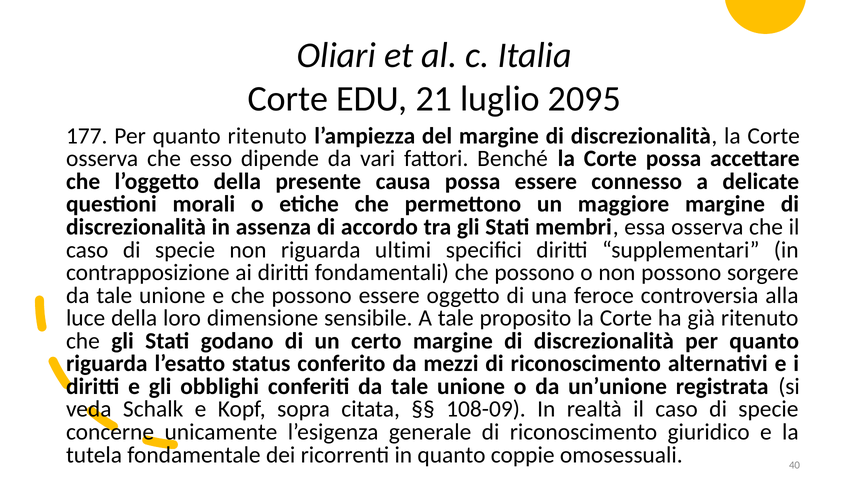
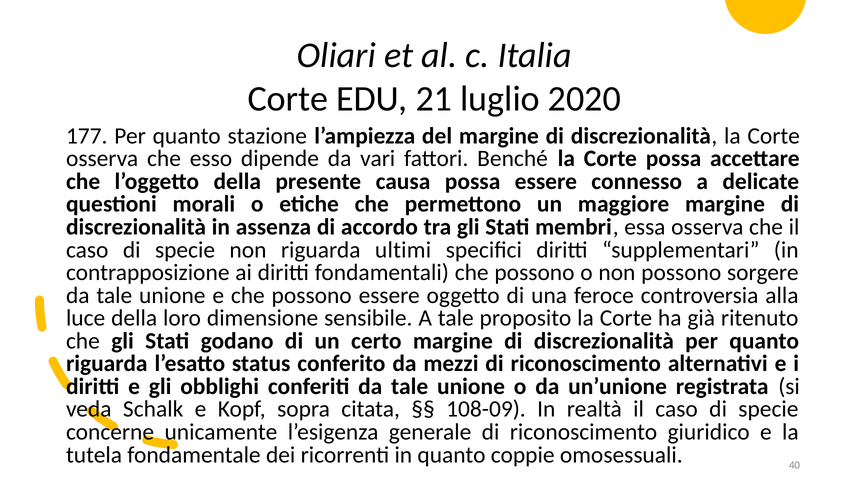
2095: 2095 -> 2020 (584, 99)
quanto ritenuto: ritenuto -> stazione (267, 136)
